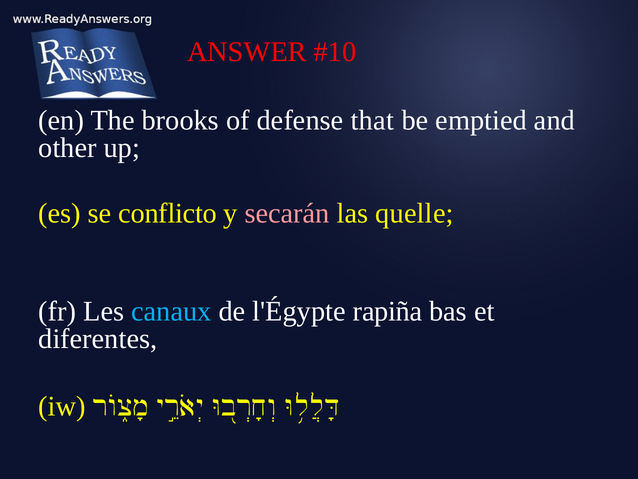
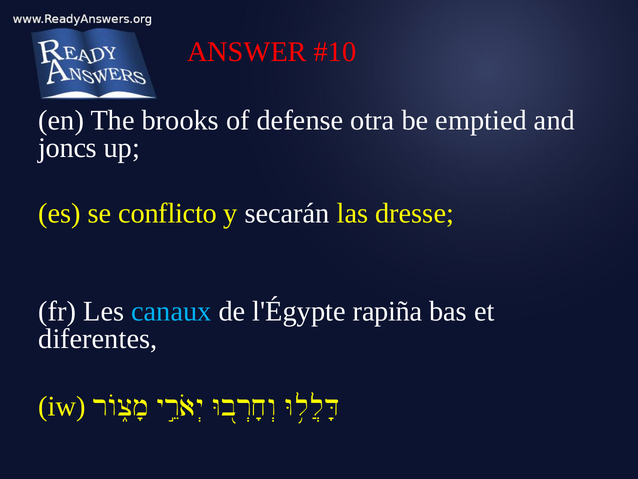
that: that -> otra (372, 120)
other: other -> joncs (68, 148)
secarán colour: pink -> white (287, 213)
quelle: quelle -> dresse (415, 213)
